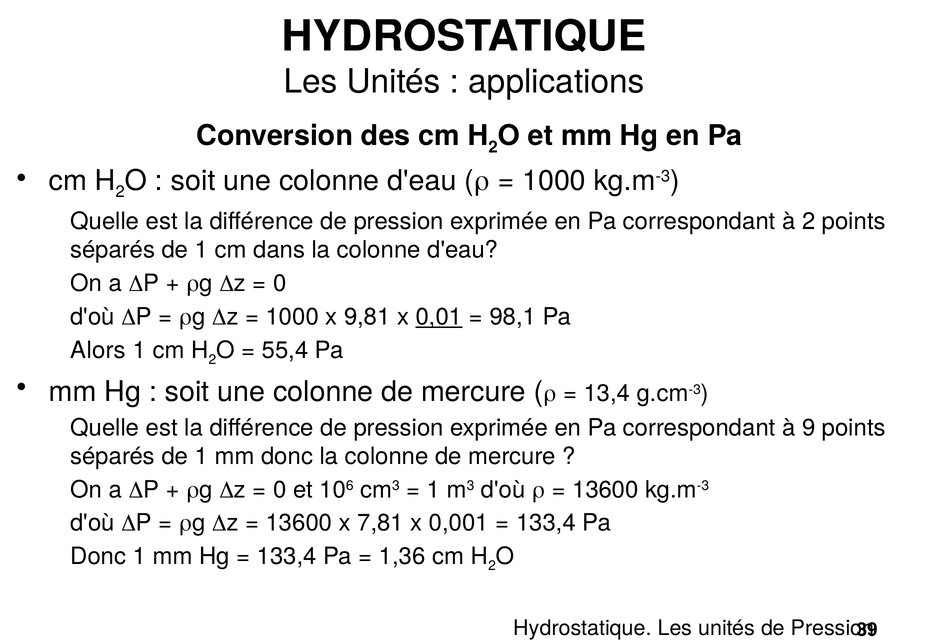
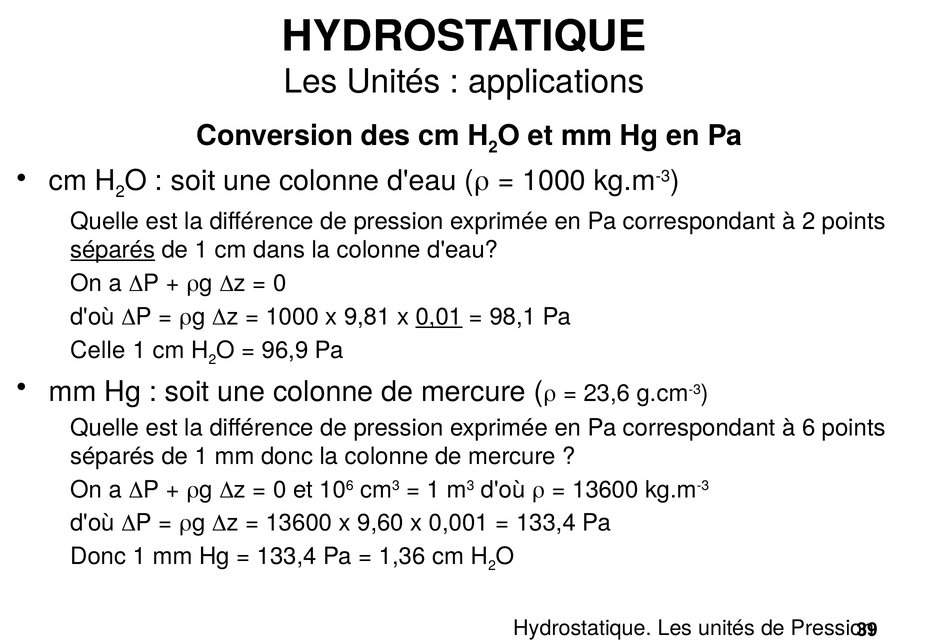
séparés underline: none -> present (113, 250)
Alors: Alors -> Celle (98, 351)
55,4: 55,4 -> 96,9 (285, 351)
13,4: 13,4 -> 23,6 (607, 394)
9: 9 -> 6 (809, 428)
7,81: 7,81 -> 9,60 (381, 524)
